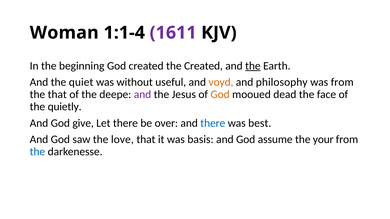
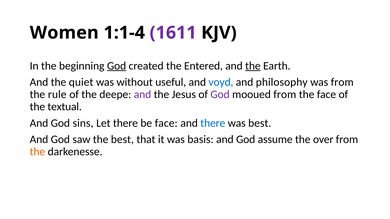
Woman: Woman -> Women (64, 33)
God underline: none -> present (117, 66)
the Created: Created -> Entered (203, 66)
voyd colour: orange -> blue (221, 82)
the that: that -> rule (57, 95)
God colour: orange -> purple (220, 95)
mooued dead: dead -> from (285, 95)
quietly: quietly -> textual (65, 107)
give: give -> sins (83, 123)
be over: over -> face (166, 123)
the love: love -> best (122, 140)
your: your -> over (323, 140)
the colour: blue -> orange (37, 152)
